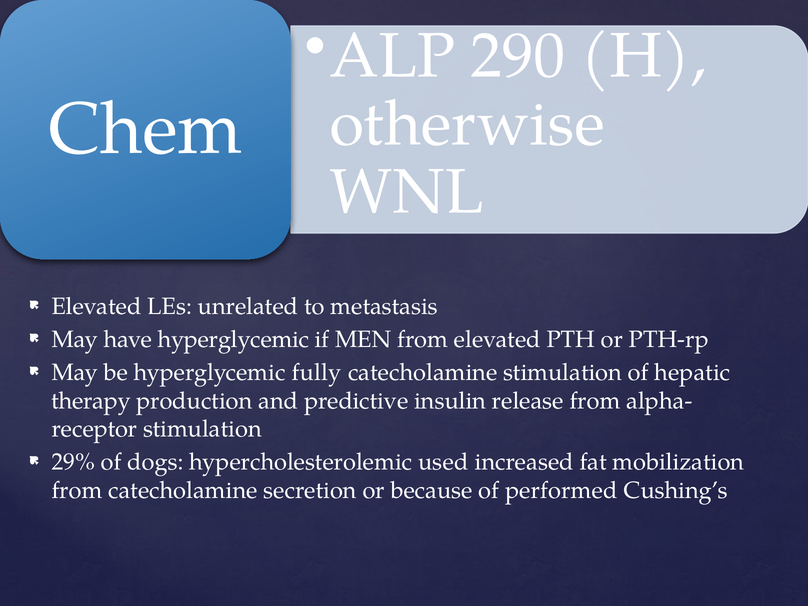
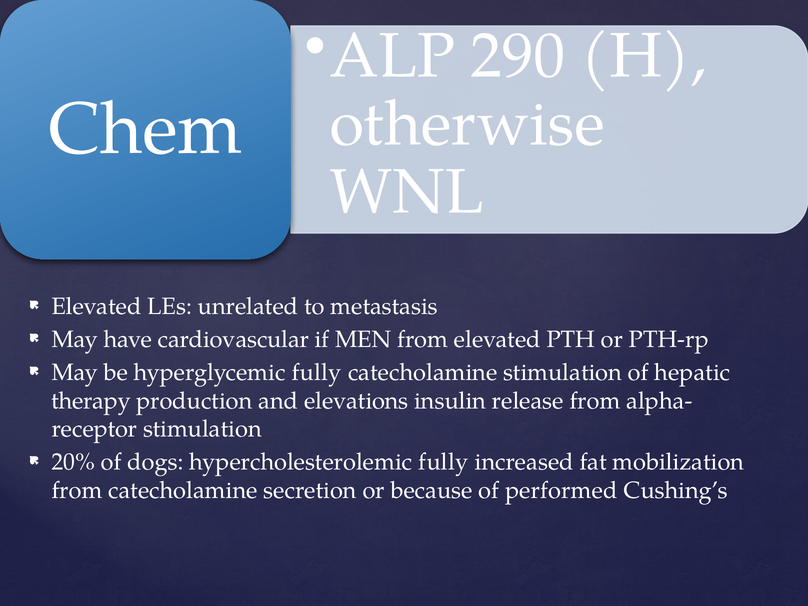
have hyperglycemic: hyperglycemic -> cardiovascular (233, 340)
predictive: predictive -> elevations (356, 401)
29%: 29% -> 20% (73, 462)
hypercholesterolemic used: used -> fully (443, 462)
